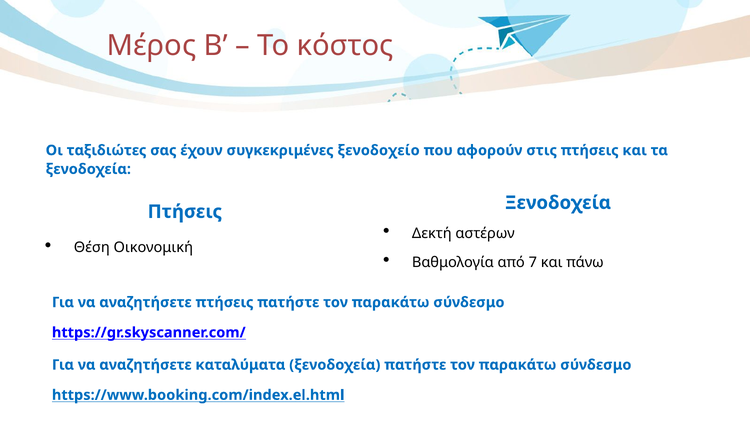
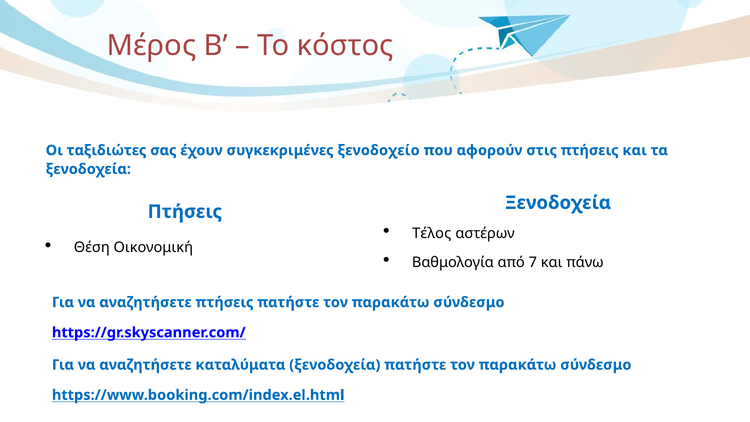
Δεκτή: Δεκτή -> Τέλος (432, 233)
